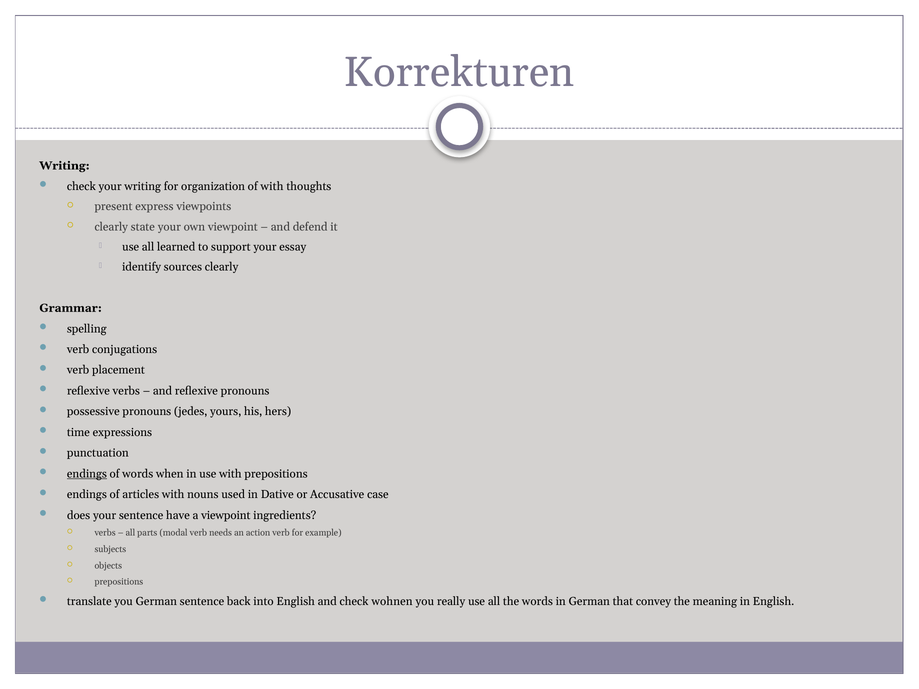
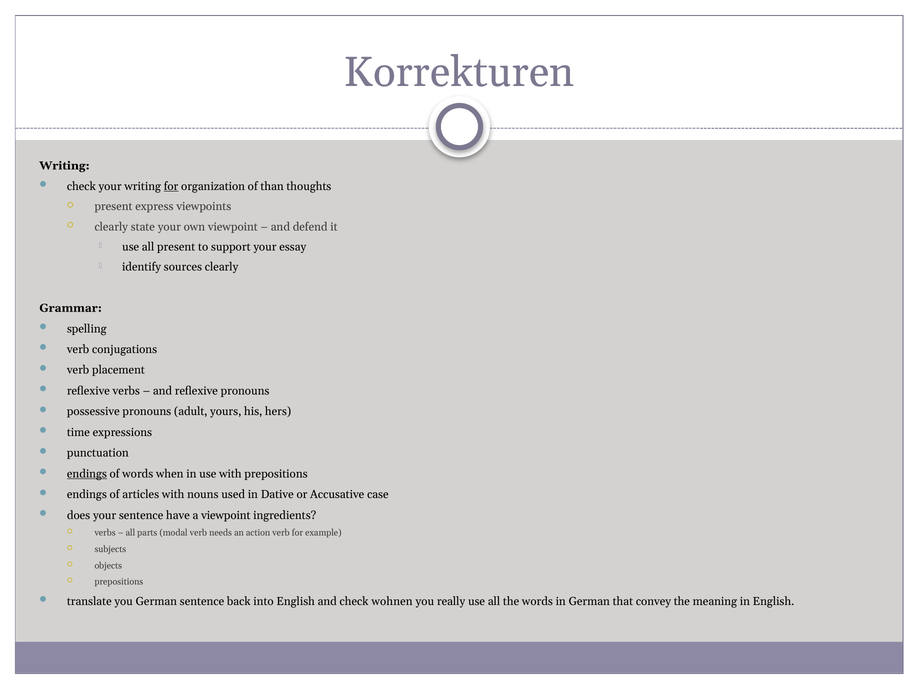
for underline: none -> present (171, 186)
of with: with -> than (272, 186)
all learned: learned -> present (176, 247)
jedes: jedes -> adult (191, 412)
